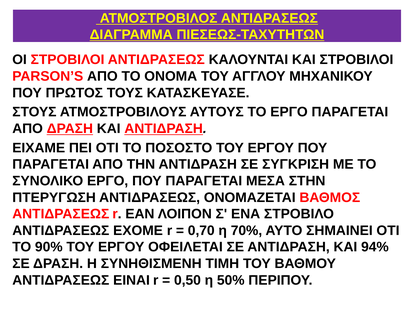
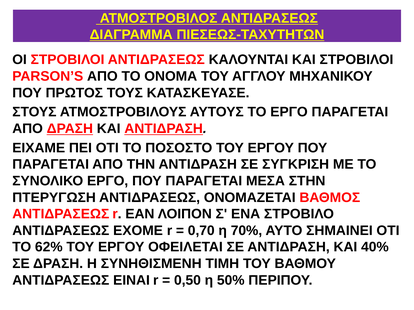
90%: 90% -> 62% (49, 248)
94%: 94% -> 40% (375, 248)
